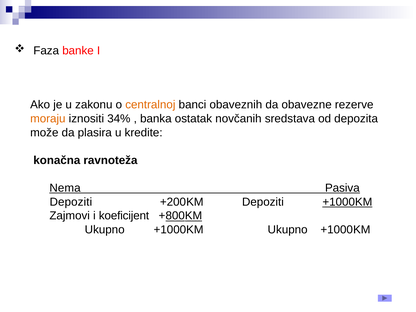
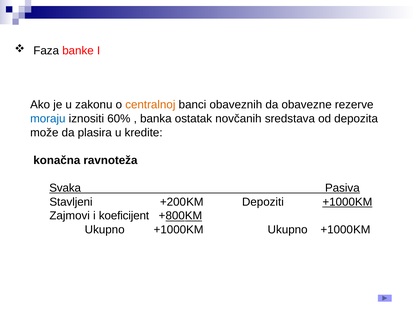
moraju colour: orange -> blue (48, 119)
34%: 34% -> 60% (119, 119)
Nema: Nema -> Svaka (65, 188)
Depoziti: Depoziti -> Stavljeni (71, 202)
